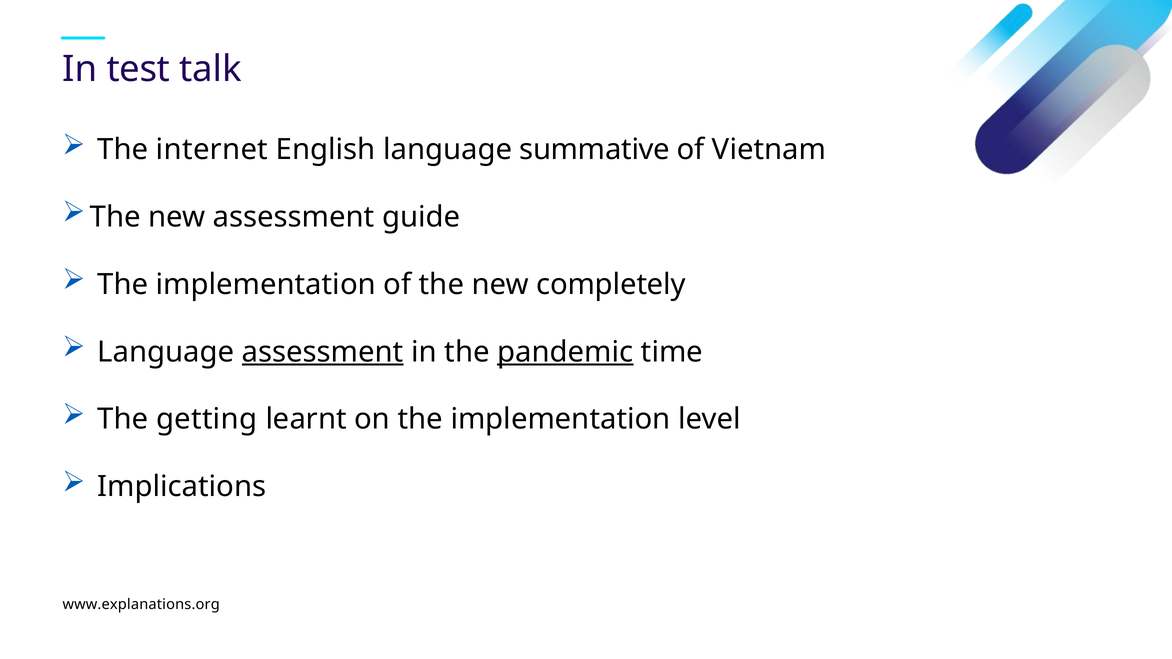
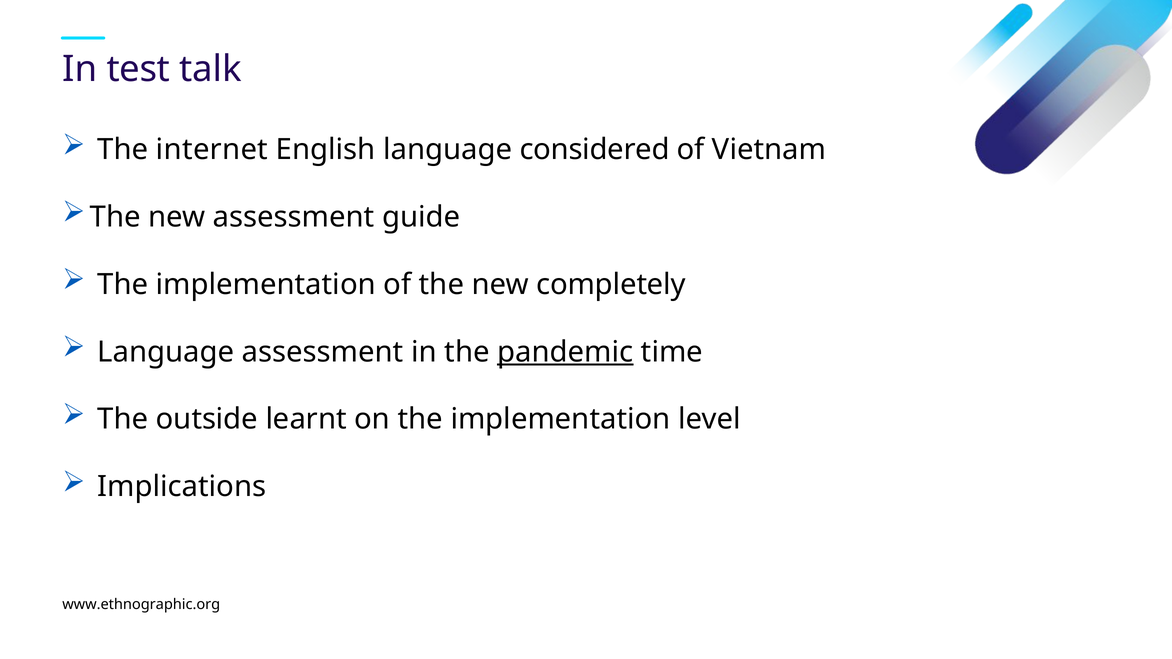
summative: summative -> considered (595, 150)
assessment underline: present -> none (323, 352)
getting: getting -> outside (207, 419)
www.explanations.org: www.explanations.org -> www.ethnographic.org (141, 605)
